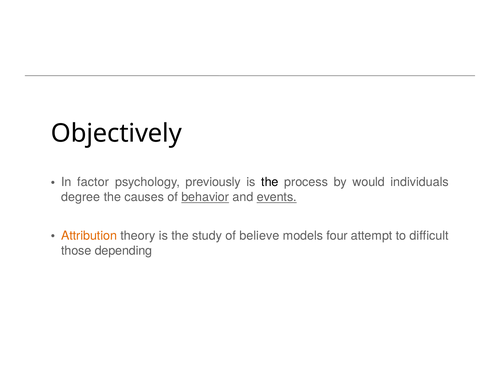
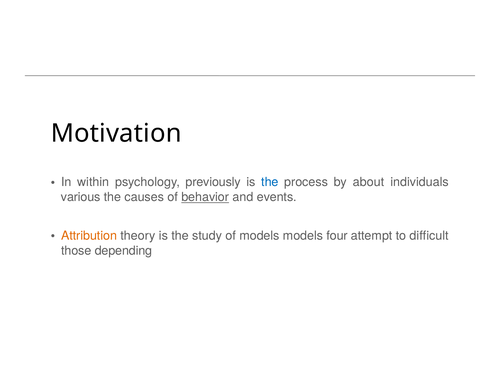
Objectively: Objectively -> Motivation (116, 133)
factor: factor -> within (93, 182)
the colour: black -> blue (270, 182)
would: would -> about (369, 182)
degree: degree -> various (81, 197)
events underline: present -> none (277, 197)
of believe: believe -> models (259, 236)
